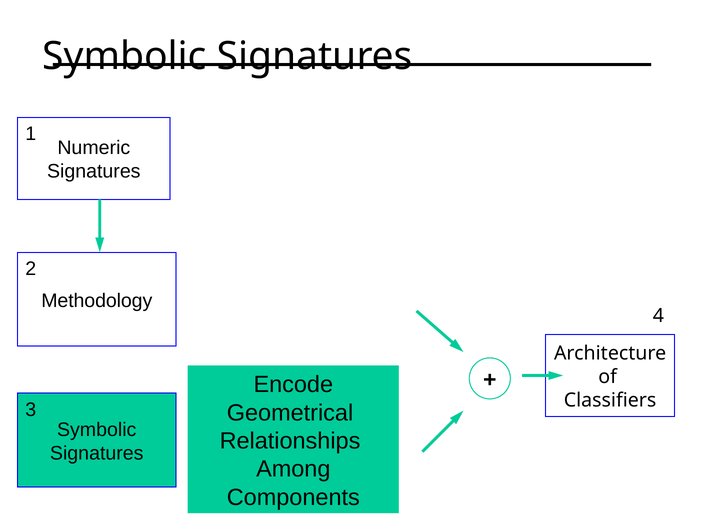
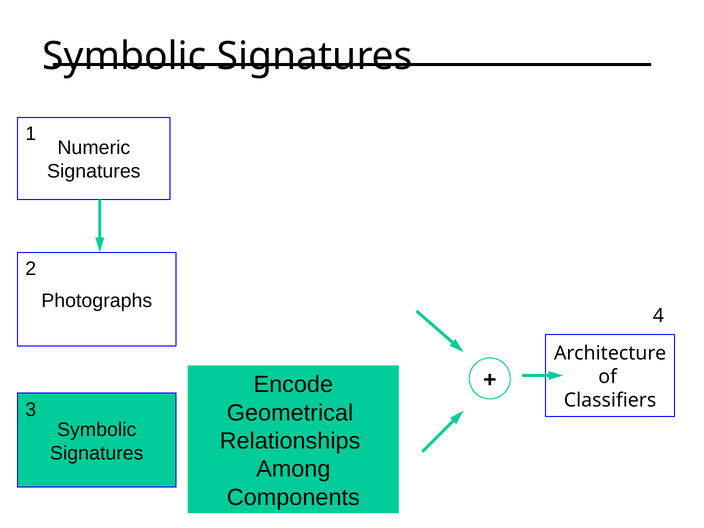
Methodology: Methodology -> Photographs (97, 301)
